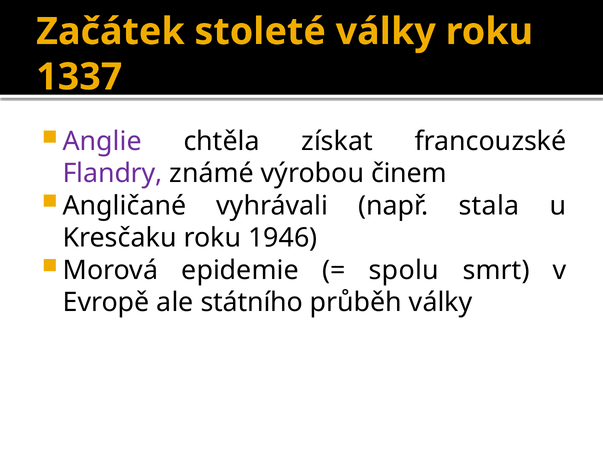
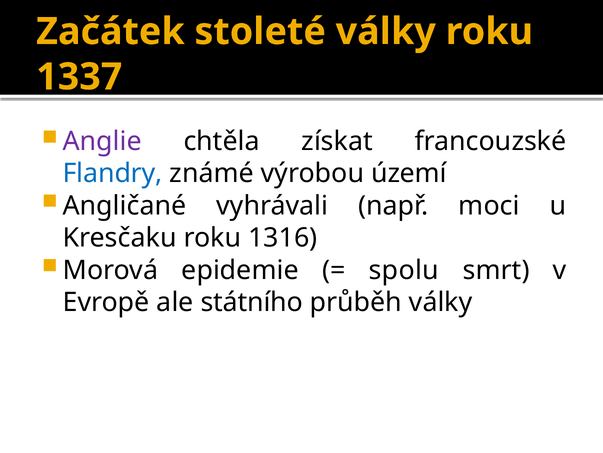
Flandry colour: purple -> blue (113, 173)
činem: činem -> území (409, 173)
stala: stala -> moci (489, 205)
1946: 1946 -> 1316 (283, 238)
